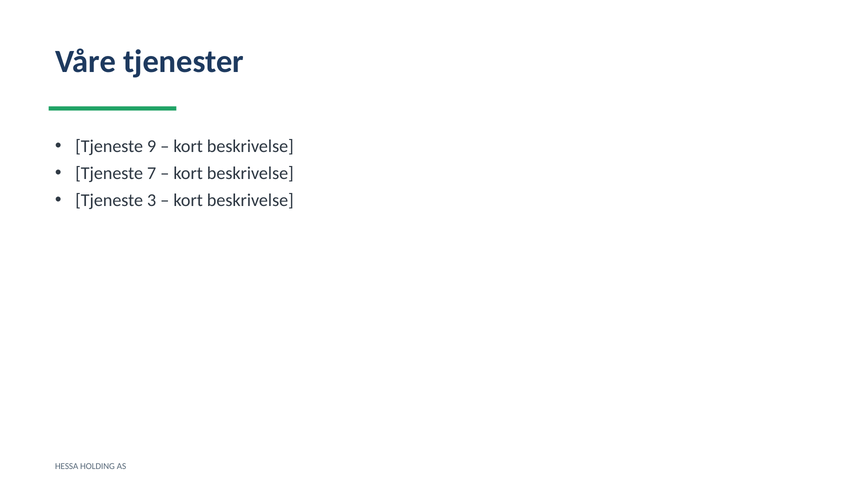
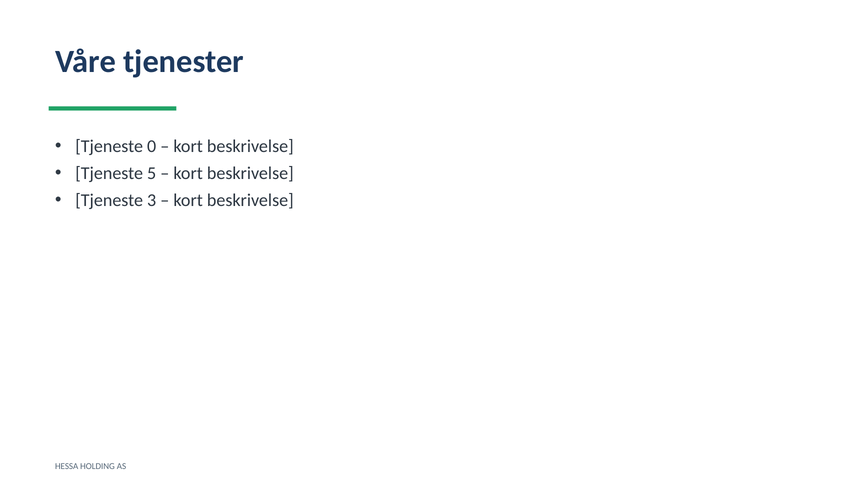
9: 9 -> 0 (152, 147)
7: 7 -> 5 (152, 174)
